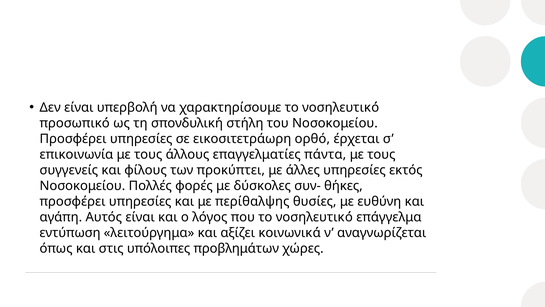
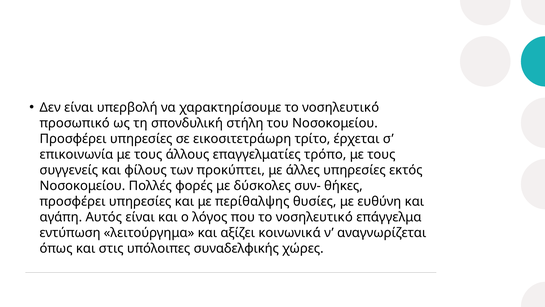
ορθό: ορθό -> τρίτο (312, 139)
πάντα: πάντα -> τρόπο (325, 154)
προβλημάτων: προβλημάτων -> συναδελφικής (236, 248)
